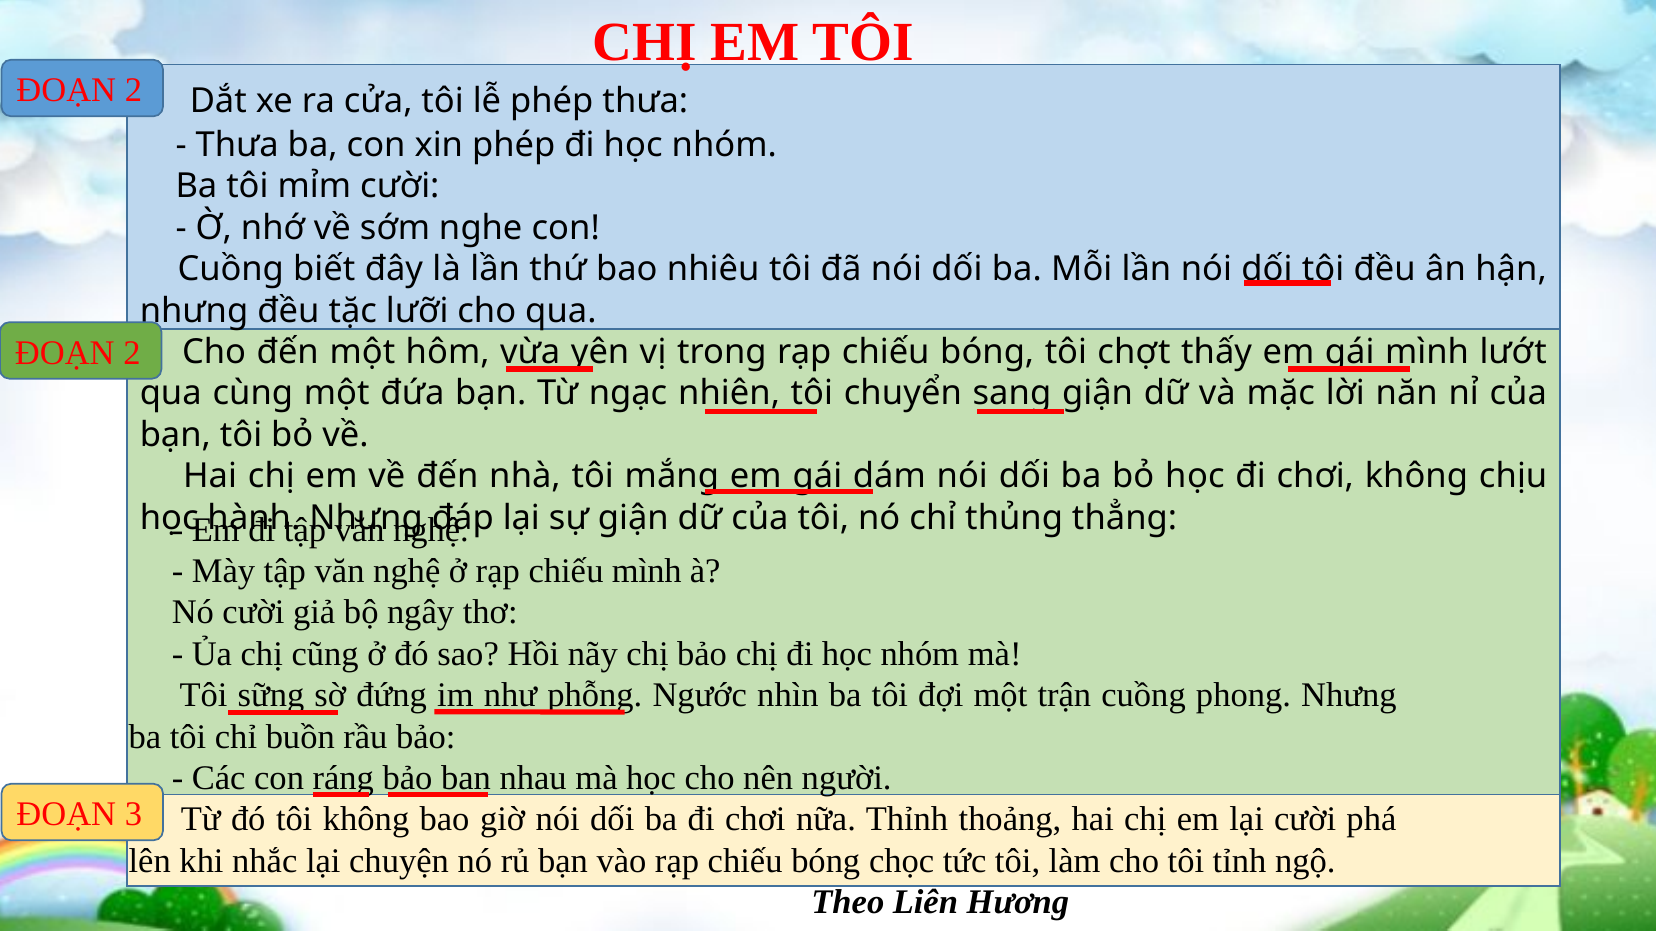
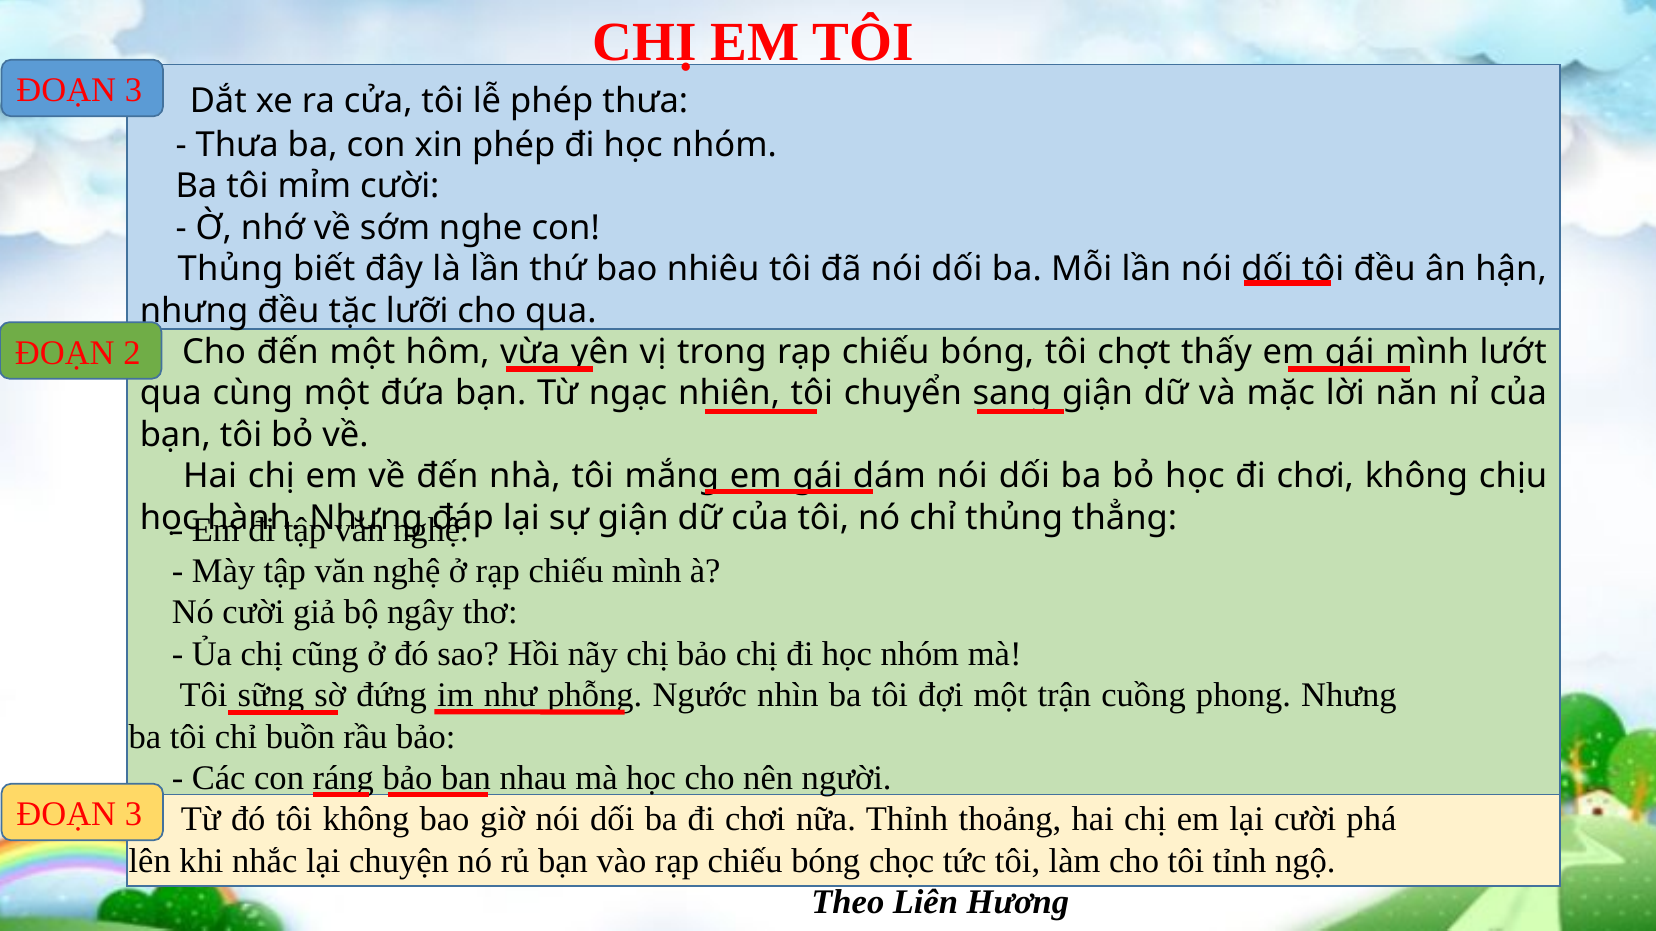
2: 2 -> 3 (134, 90)
Cuồng: Cuồng -> Thủng (230, 269)
